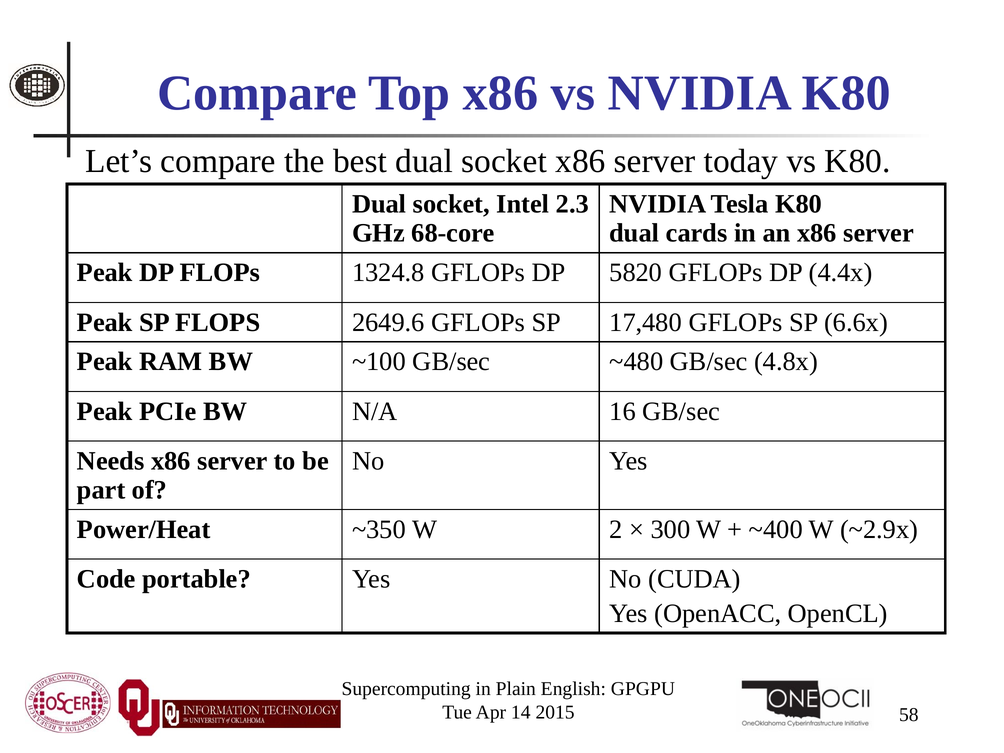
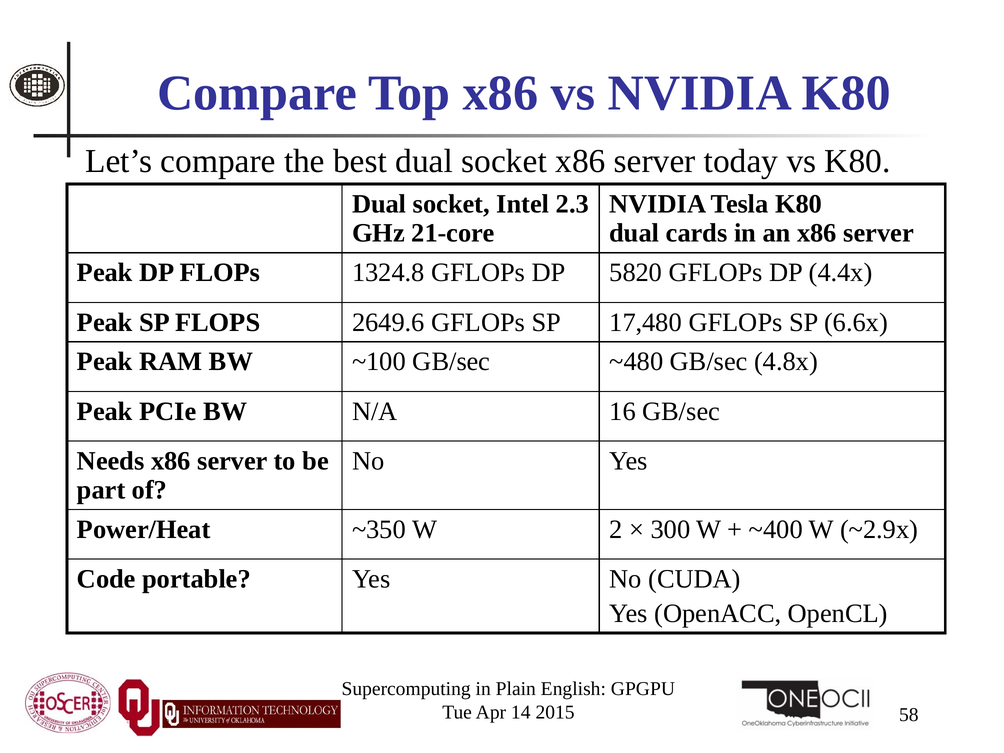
68-core: 68-core -> 21-core (453, 233)
